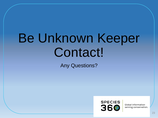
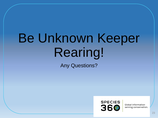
Contact: Contact -> Rearing (79, 53)
